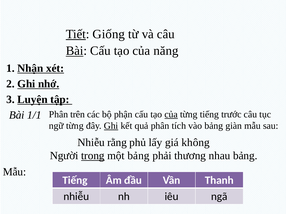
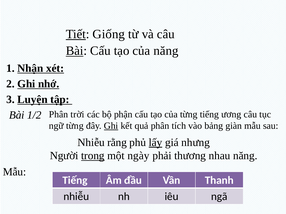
1/1: 1/1 -> 1/2 (34, 115)
trên: trên -> trời (77, 115)
của underline: present -> none (171, 115)
trước: trước -> ương (231, 115)
lấy underline: none -> present (156, 143)
không: không -> nhưng (196, 143)
một bảng: bảng -> ngày (138, 156)
nhau bảng: bảng -> năng (245, 156)
